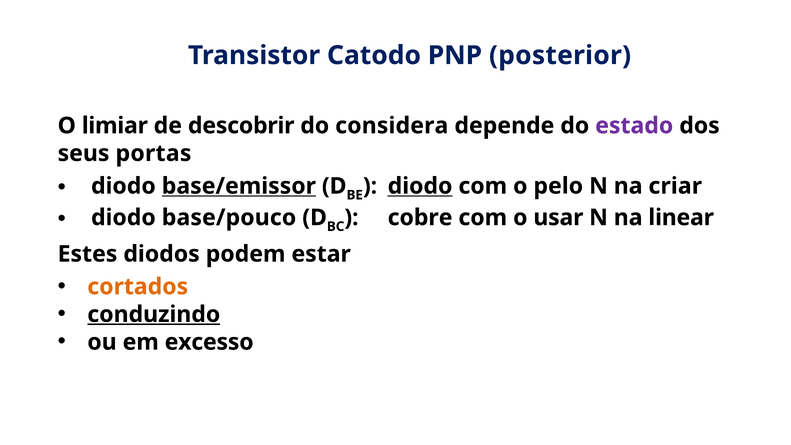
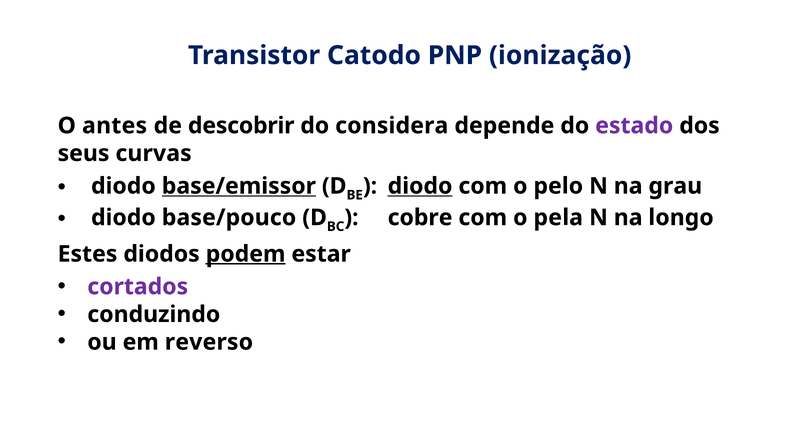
posterior: posterior -> ionização (560, 55)
limiar: limiar -> antes (115, 126)
portas: portas -> curvas (154, 153)
criar: criar -> grau (675, 186)
usar: usar -> pela (558, 218)
linear: linear -> longo (681, 218)
podem underline: none -> present (246, 254)
cortados colour: orange -> purple (138, 287)
conduzindo underline: present -> none (154, 314)
excesso: excesso -> reverso (209, 342)
